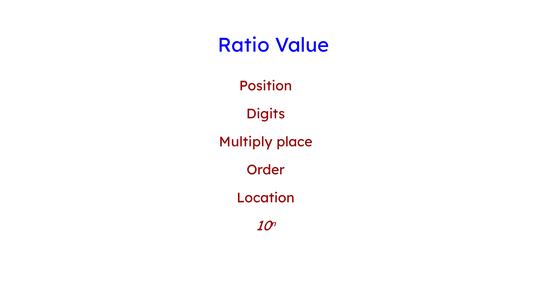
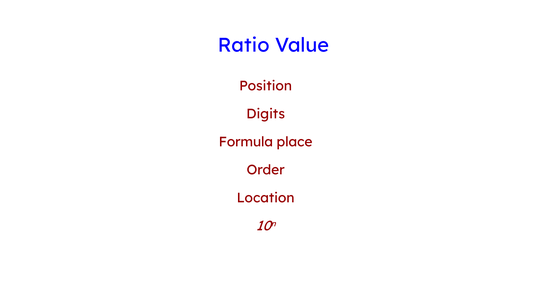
Multiply: Multiply -> Formula (246, 142)
